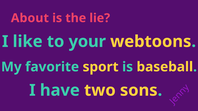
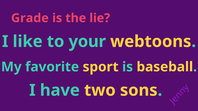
About: About -> Grade (30, 18)
